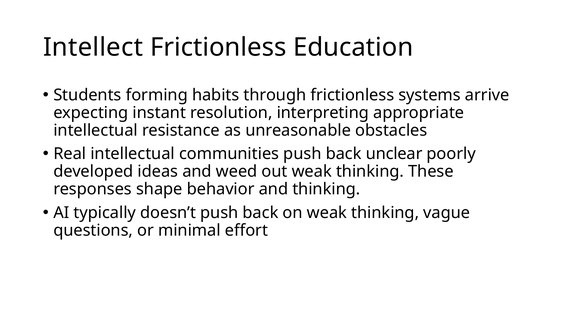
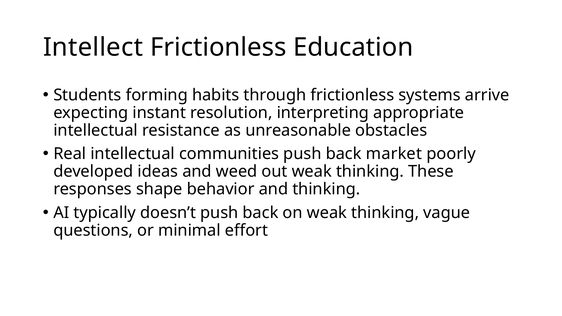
unclear: unclear -> market (394, 154)
